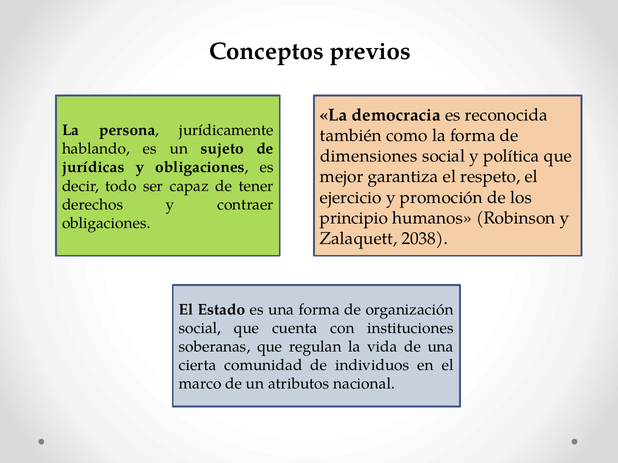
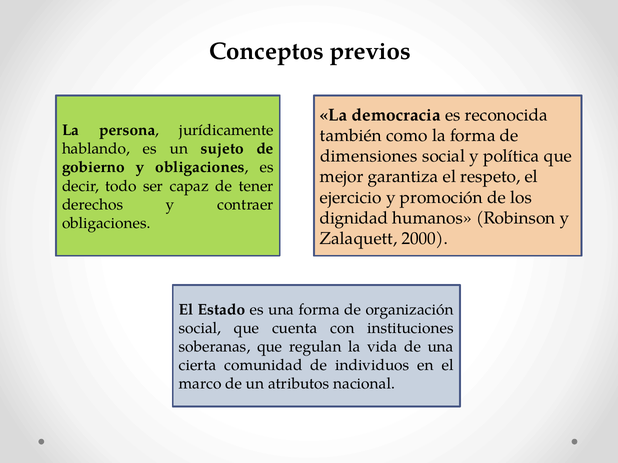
jurídicas: jurídicas -> gobierno (93, 168)
principio: principio -> dignidad (354, 218)
2038: 2038 -> 2000 (425, 239)
